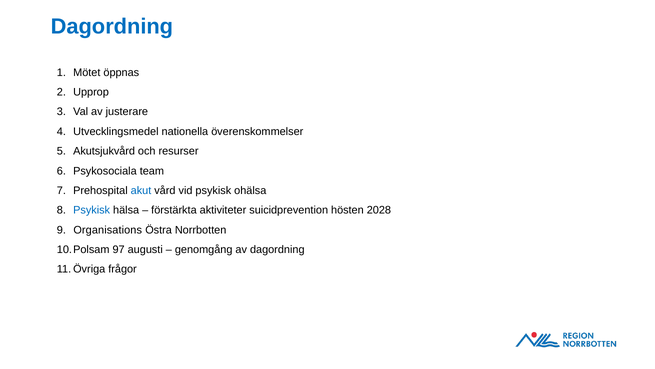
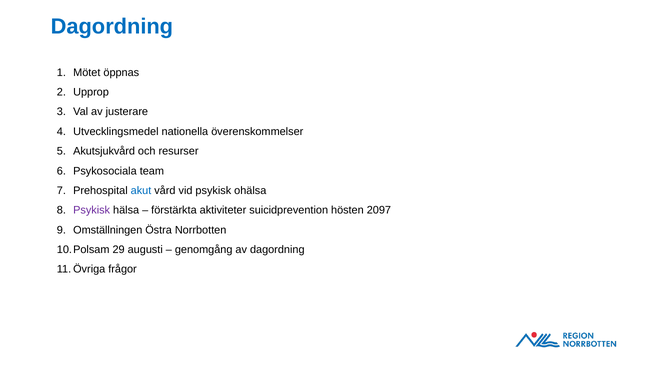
Psykisk colour: blue -> purple (92, 210)
2028: 2028 -> 2097 (379, 210)
Organisations: Organisations -> Omställningen (108, 230)
97: 97 -> 29 (119, 249)
